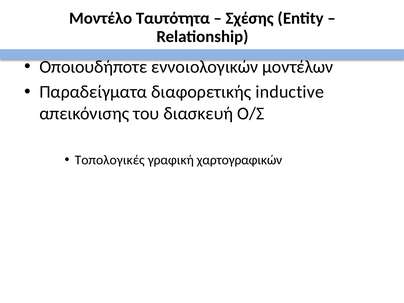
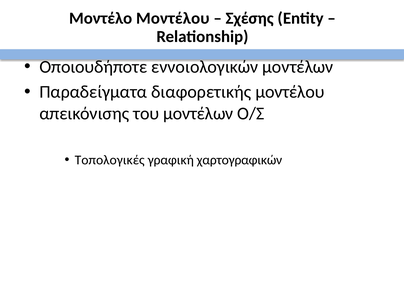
Μοντέλο Ταυτότητα: Ταυτότητα -> Μοντέλου (173, 18)
διαφορετικής inductive: inductive -> μοντέλου (290, 92)
του διασκευή: διασκευή -> μοντέλων (198, 114)
